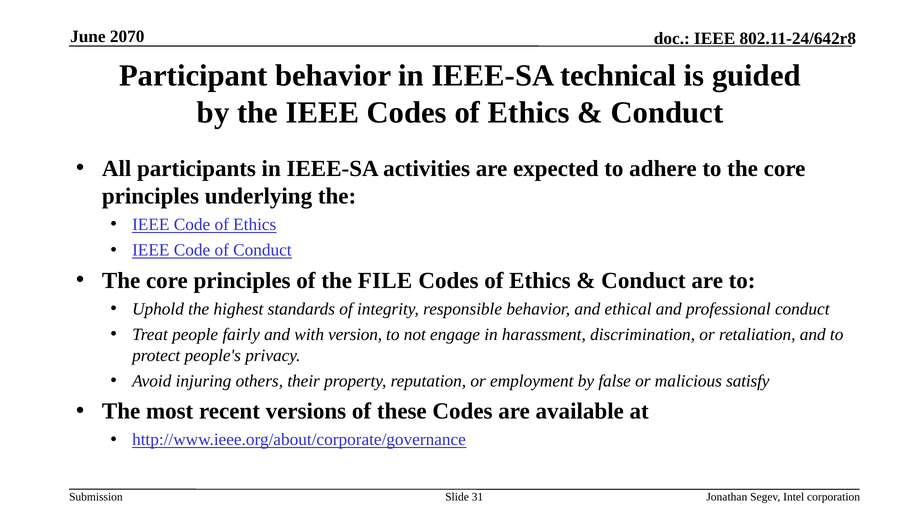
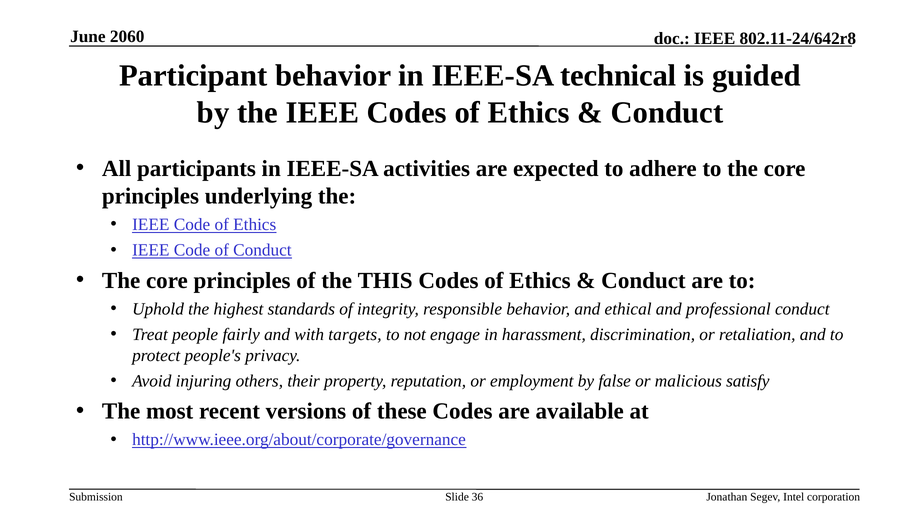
2070: 2070 -> 2060 (127, 37)
FILE: FILE -> THIS (385, 281)
version: version -> targets (355, 335)
31: 31 -> 36 (477, 497)
